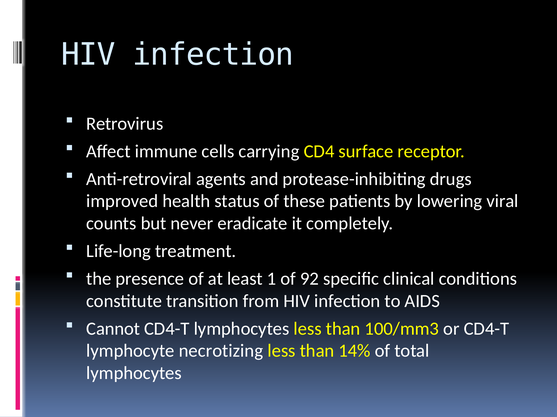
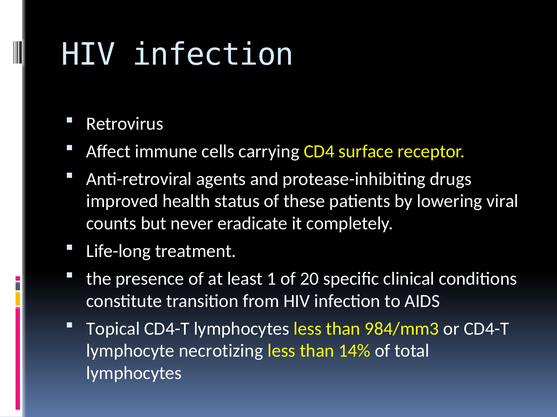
92: 92 -> 20 (310, 279)
Cannot: Cannot -> Topical (113, 329)
100/mm3: 100/mm3 -> 984/mm3 (402, 329)
